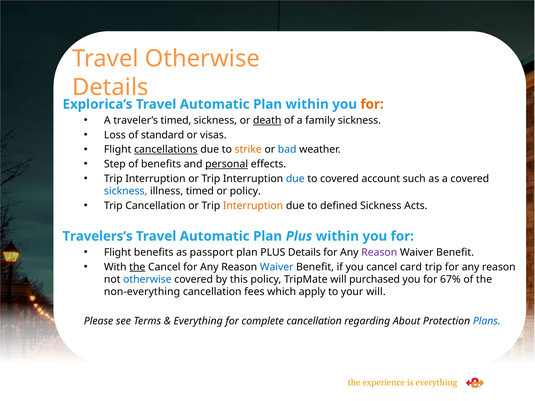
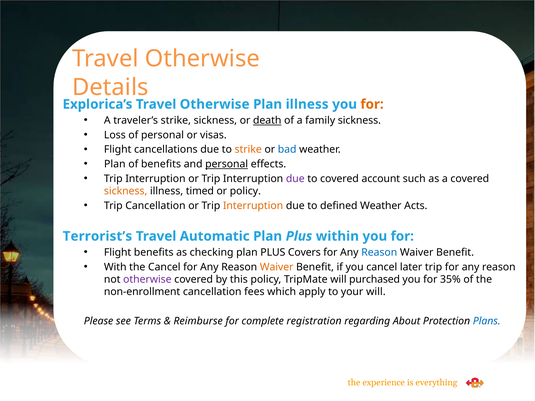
Explorica’s Travel Automatic: Automatic -> Otherwise (215, 104)
Plan within: within -> illness (307, 104)
traveler’s timed: timed -> strike (176, 120)
of standard: standard -> personal (162, 135)
cancellations underline: present -> none (166, 150)
Step: Step -> Plan (115, 164)
due colour: blue -> purple (295, 179)
sickness colour: blue -> orange (126, 191)
defined Sickness: Sickness -> Weather (381, 206)
Travelers’s: Travelers’s -> Terrorist’s (97, 236)
passport: passport -> checking (212, 253)
PLUS Details: Details -> Covers (304, 253)
Reason colour: purple -> blue (379, 253)
the underline: present -> none (137, 267)
Waiver colour: blue -> orange (277, 267)
card: card -> later (411, 267)
otherwise colour: blue -> purple (147, 280)
67%: 67% -> 35% (450, 280)
non-everything: non-everything -> non-enrollment (142, 292)
Everything: Everything -> Reimburse (198, 321)
complete cancellation: cancellation -> registration (314, 321)
